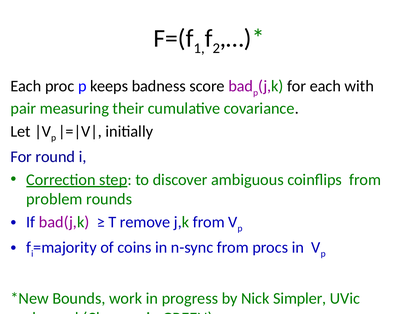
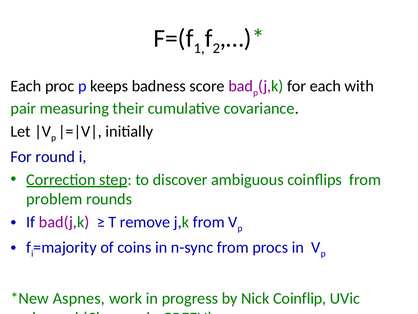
Bounds: Bounds -> Aspnes (79, 298)
Simpler: Simpler -> Coinflip (300, 298)
